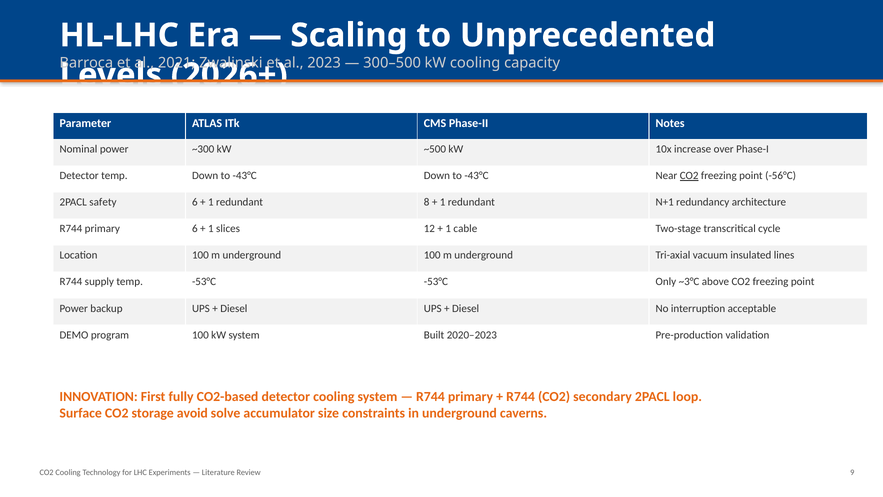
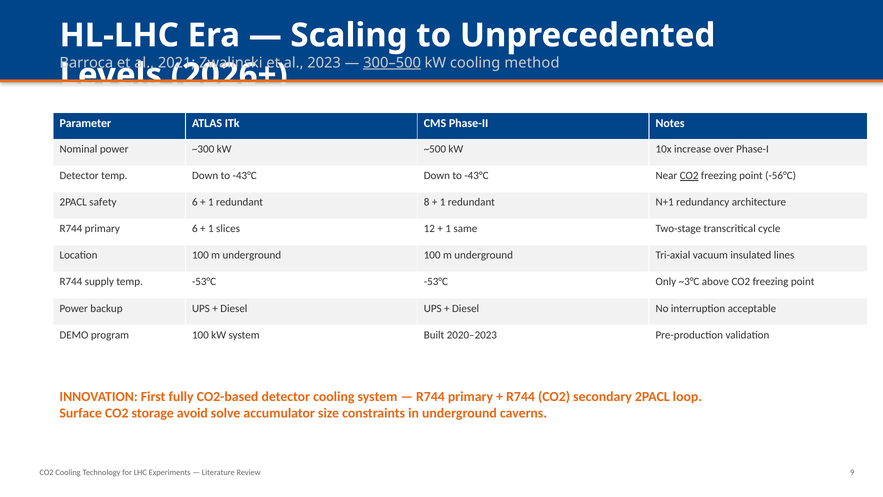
300–500 underline: none -> present (392, 63)
capacity: capacity -> method (532, 63)
cable: cable -> same (465, 229)
